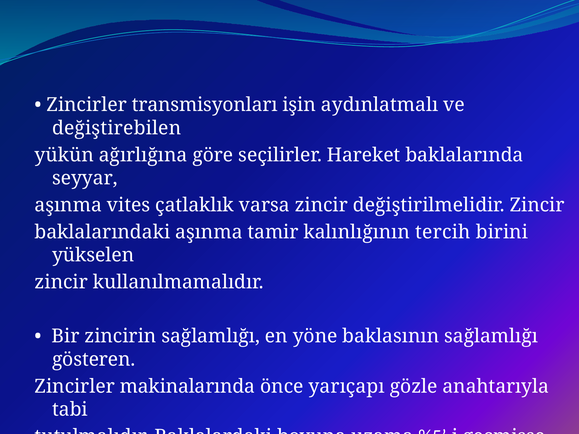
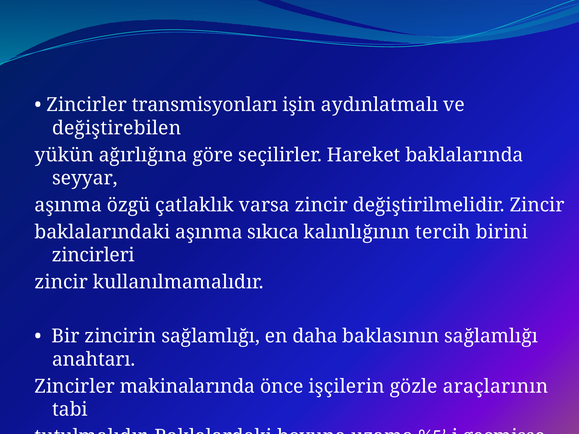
vites: vites -> özgü (129, 205)
tamir: tamir -> sıkıca (273, 232)
yükselen: yükselen -> zincirleri (93, 255)
yöne: yöne -> daha (315, 336)
gösteren: gösteren -> anahtarı (94, 360)
yarıçapı: yarıçapı -> işçilerin (347, 387)
anahtarıyla: anahtarıyla -> araçlarının (496, 387)
